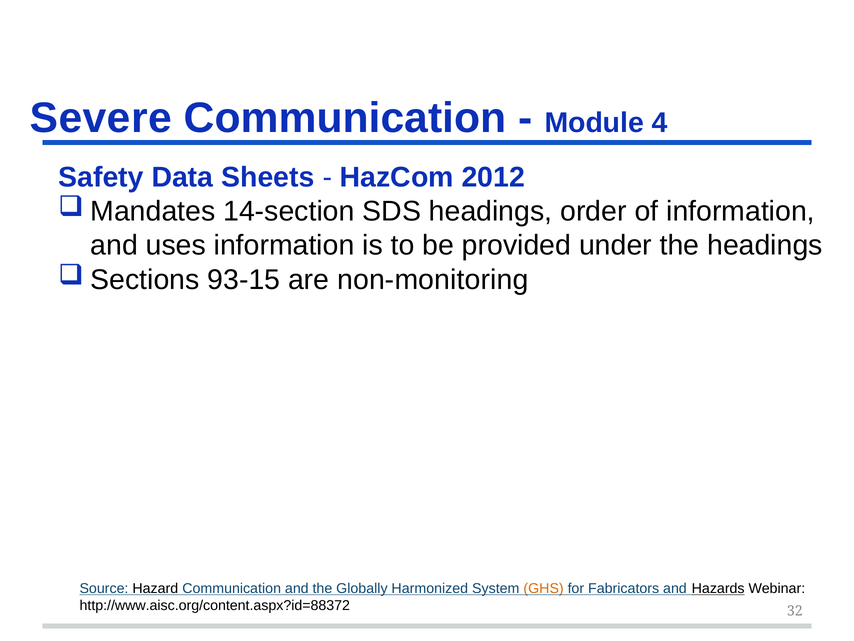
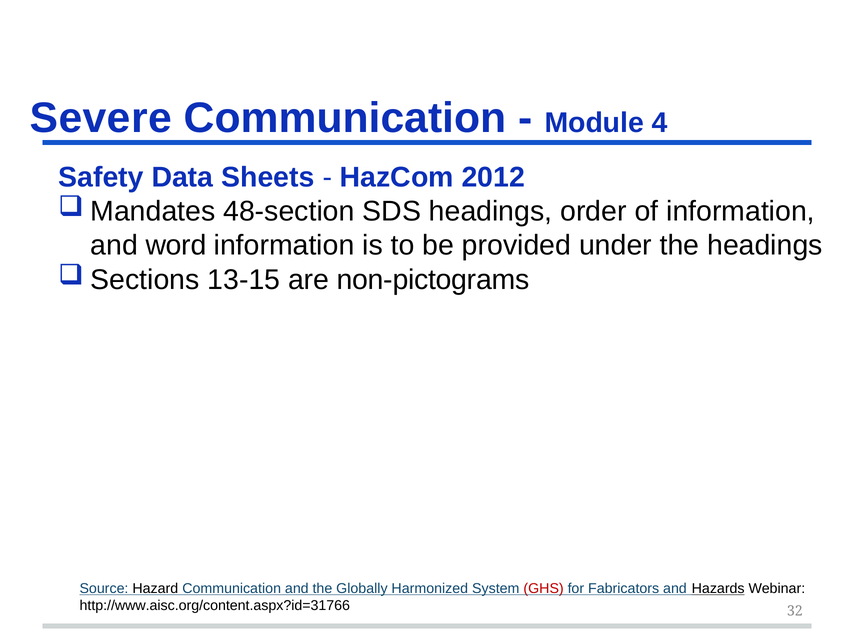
14-section: 14-section -> 48-section (289, 211)
uses: uses -> word (176, 245)
93-15: 93-15 -> 13-15 (244, 280)
non-monitoring: non-monitoring -> non-pictograms (433, 280)
GHS colour: orange -> red (544, 588)
http://www.aisc.org/content.aspx?id=88372: http://www.aisc.org/content.aspx?id=88372 -> http://www.aisc.org/content.aspx?id=31766 (215, 605)
